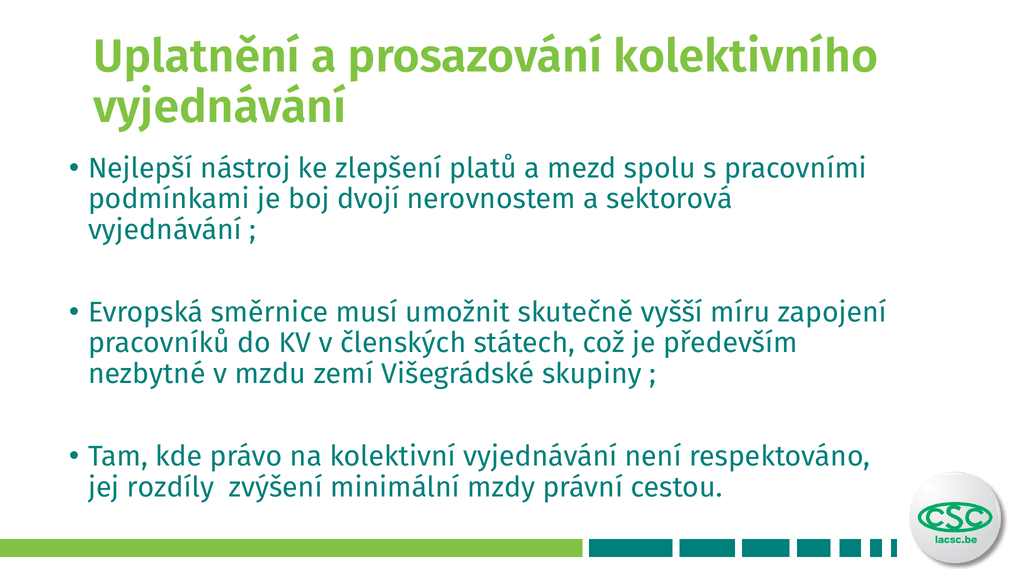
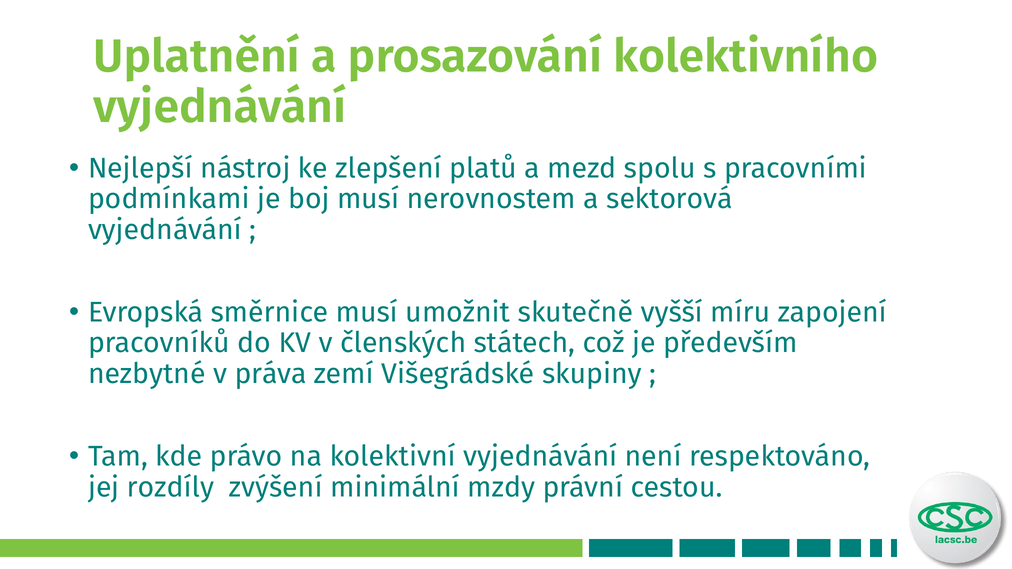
boj dvojí: dvojí -> musí (368, 199)
mzdu: mzdu -> práva (271, 374)
